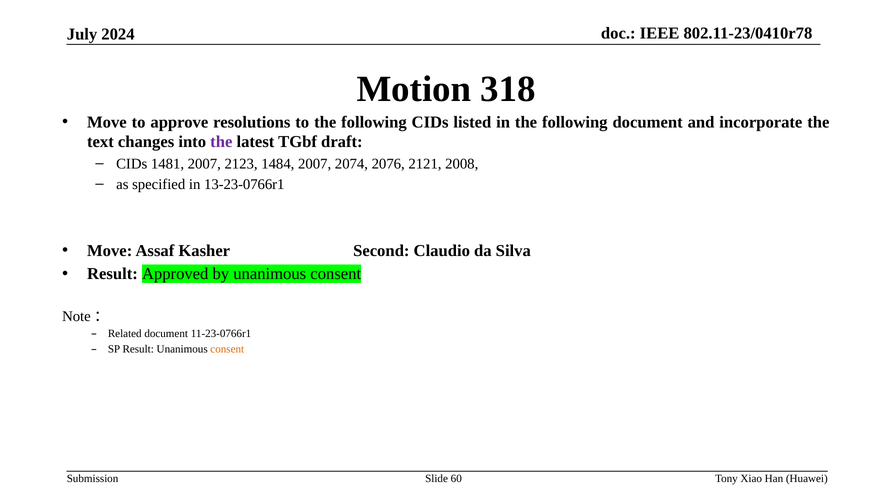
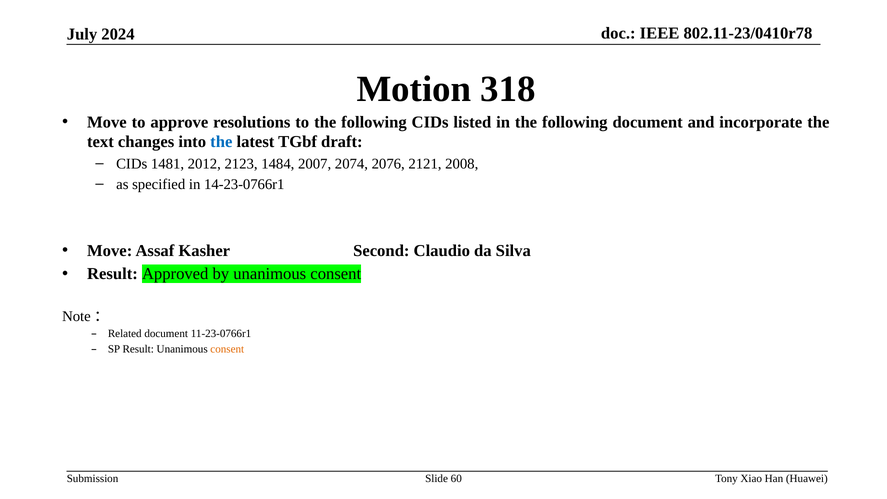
the colour: purple -> blue (221, 142)
1481 2007: 2007 -> 2012 (204, 164)
13-23-0766r1: 13-23-0766r1 -> 14-23-0766r1 (244, 184)
